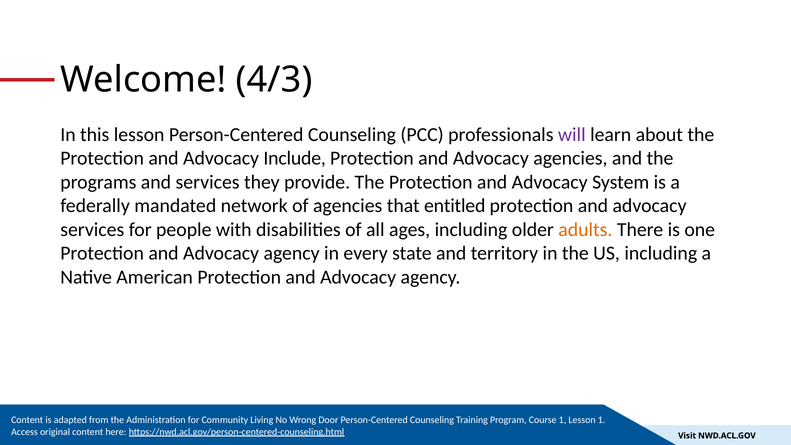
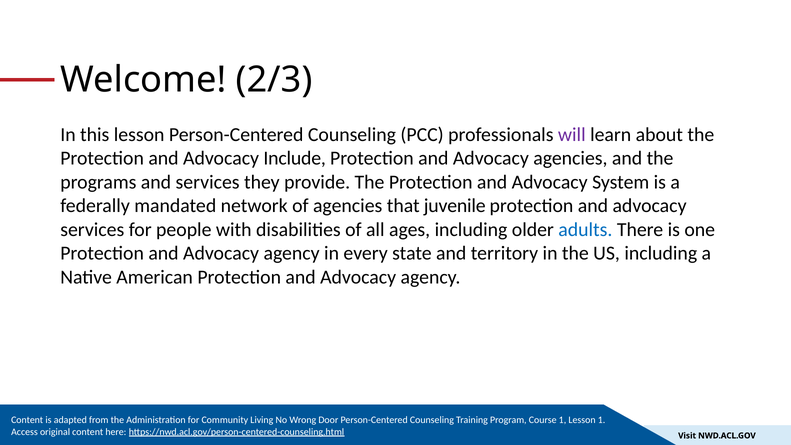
4/3: 4/3 -> 2/3 (274, 80)
entitled: entitled -> juvenile (455, 206)
adults colour: orange -> blue (585, 230)
